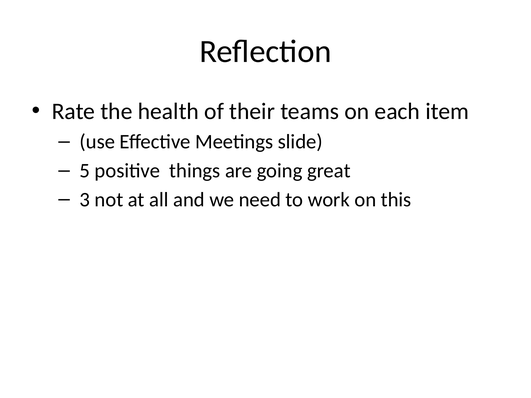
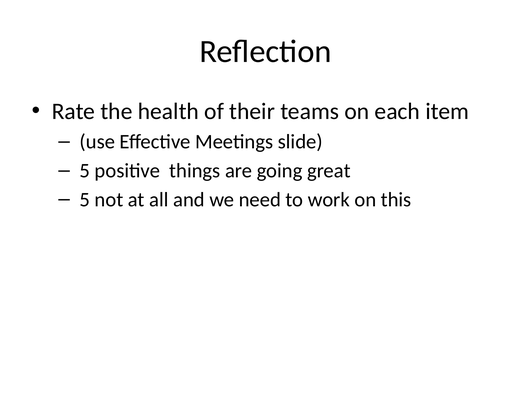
3: 3 -> 5 (85, 200)
